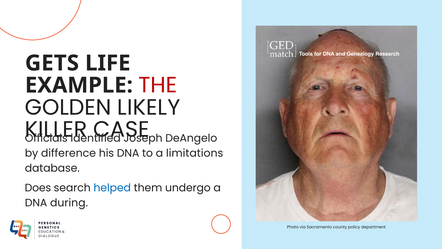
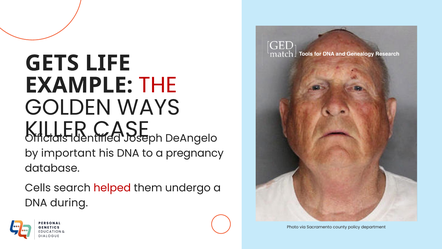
LIKELY: LIKELY -> WAYS (149, 107)
difference: difference -> important (68, 153)
limitations: limitations -> pregnancy (195, 153)
Does: Does -> Cells (38, 188)
helped colour: blue -> red (112, 188)
